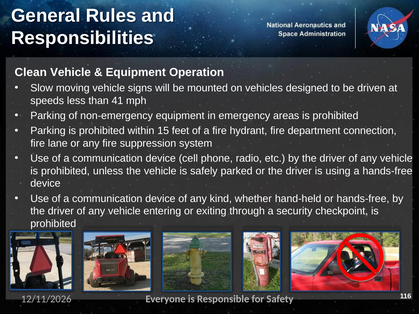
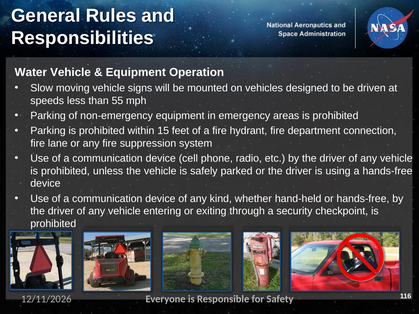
Clean: Clean -> Water (31, 72)
41: 41 -> 55 (117, 101)
